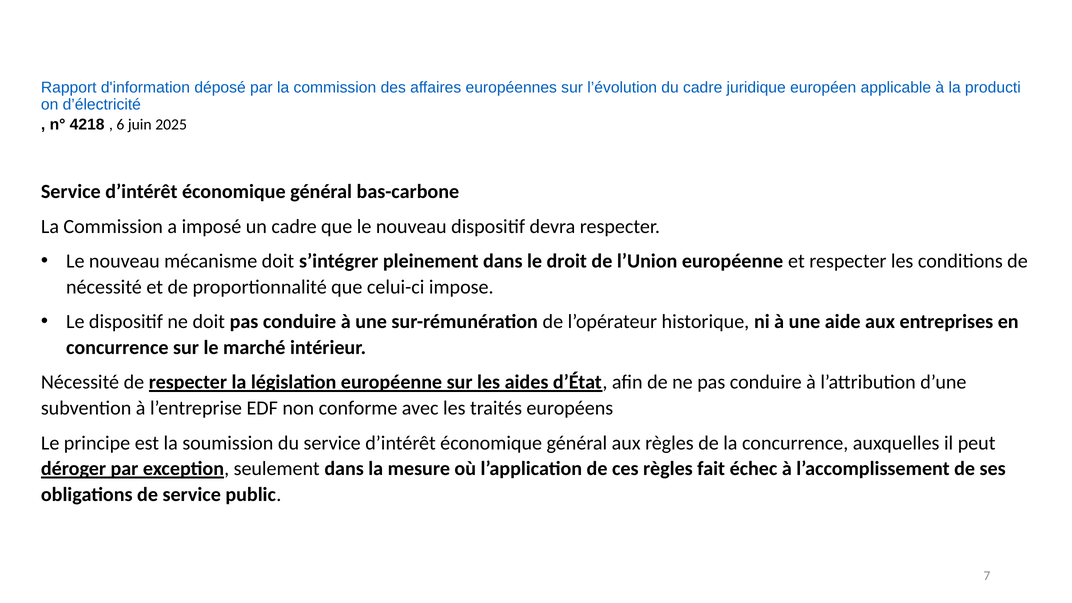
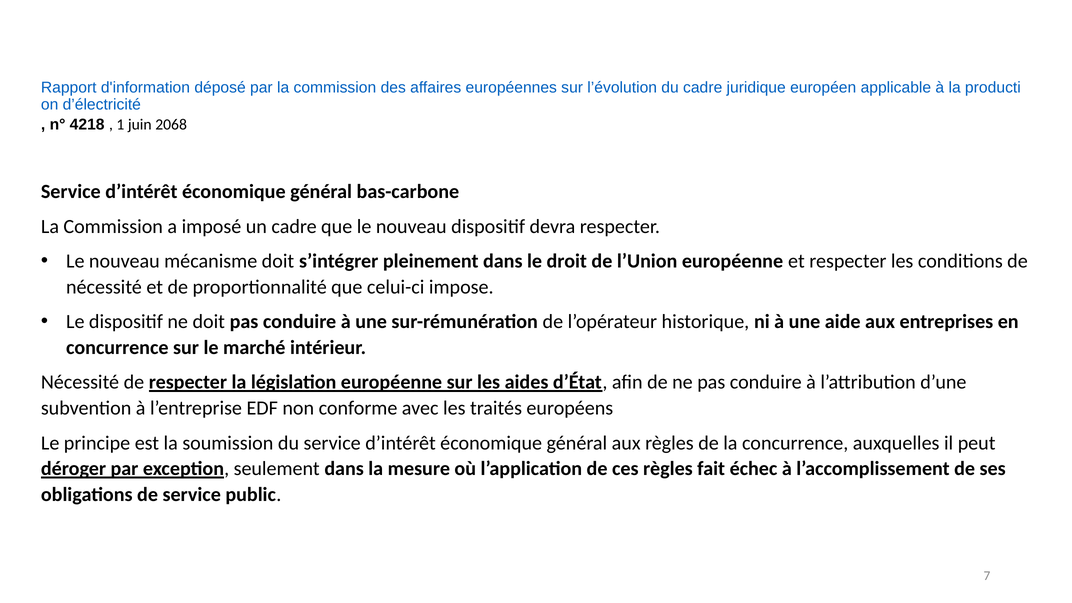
6: 6 -> 1 (120, 125)
2025: 2025 -> 2068 (171, 125)
